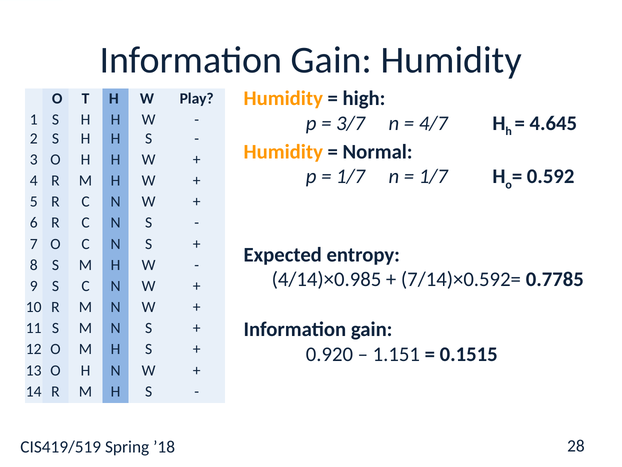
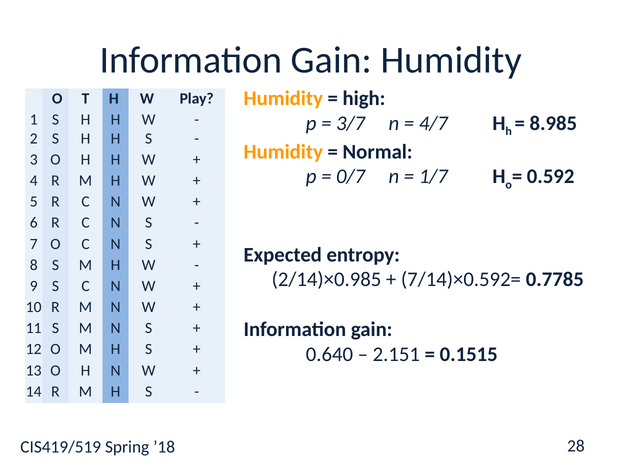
4.645: 4.645 -> 8.985 (553, 123)
1/7: 1/7 -> 0/7 (351, 176)
4/14)×0.985: 4/14)×0.985 -> 2/14)×0.985 (326, 279)
0.920: 0.920 -> 0.640 (329, 354)
1.151: 1.151 -> 2.151 (396, 354)
